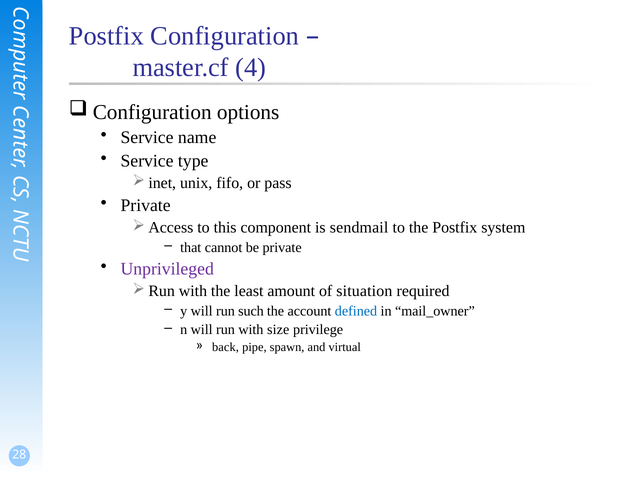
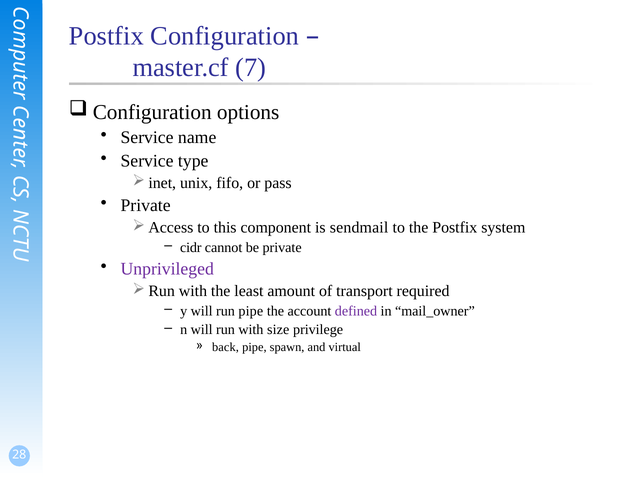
4: 4 -> 7 (251, 68)
that: that -> cidr (191, 247)
situation: situation -> transport (364, 291)
run such: such -> pipe (251, 311)
defined colour: blue -> purple (356, 311)
